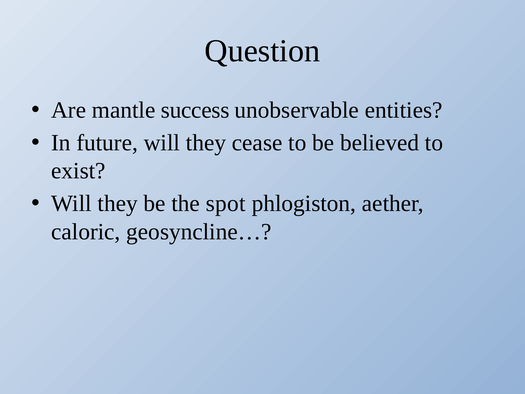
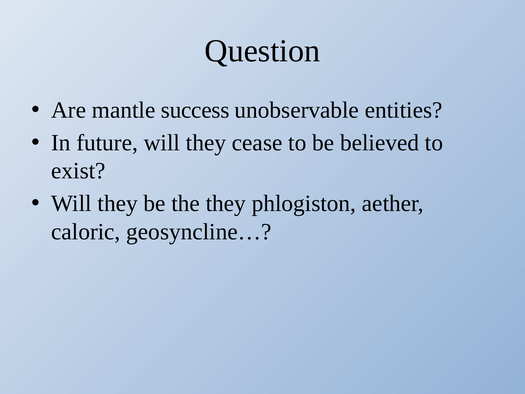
the spot: spot -> they (226, 203)
